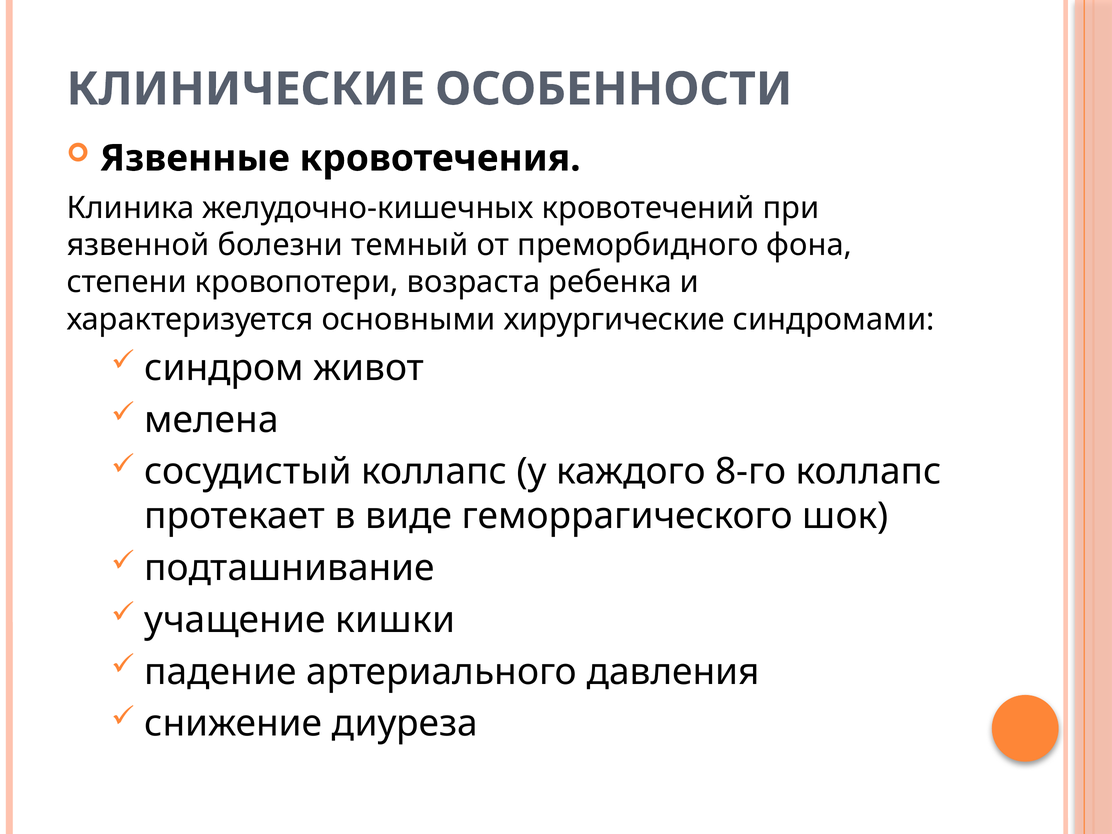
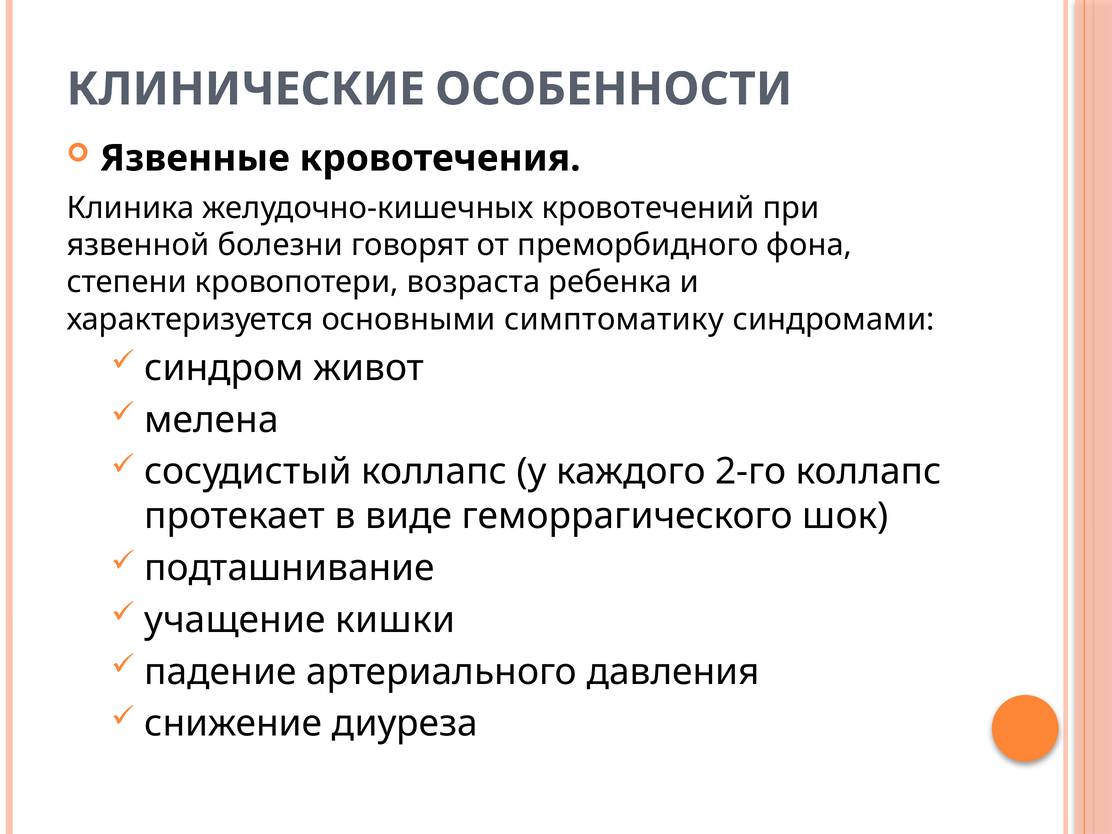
темный: темный -> говорят (410, 245)
хирургические: хирургические -> симптоматику (614, 319)
8-го: 8-го -> 2-го (751, 472)
